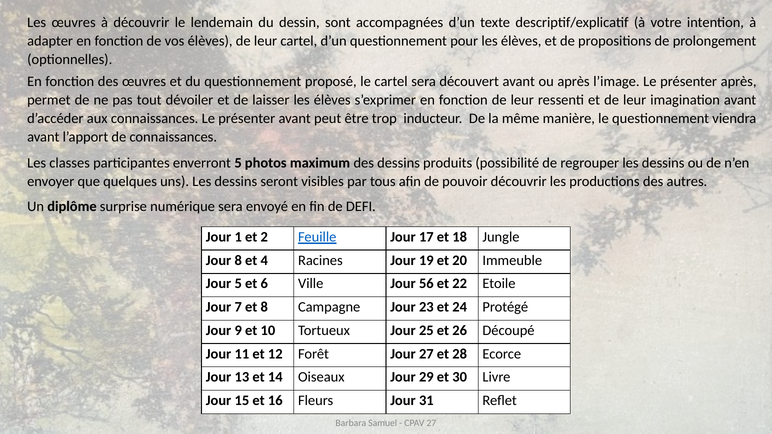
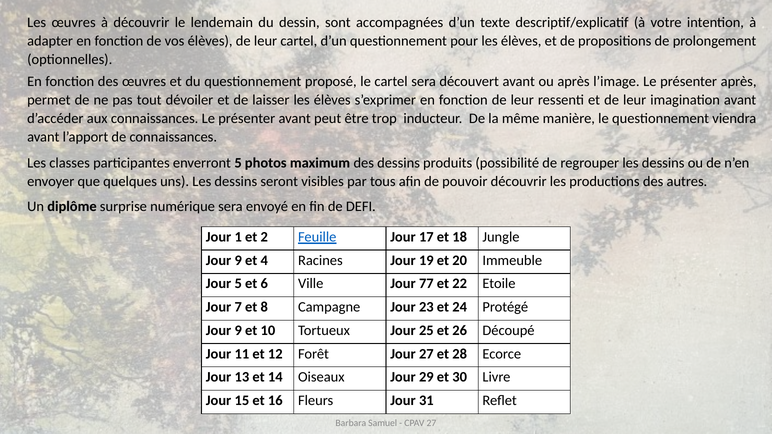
8: 8 -> 9 (238, 260)
56: 56 -> 77 (426, 284)
